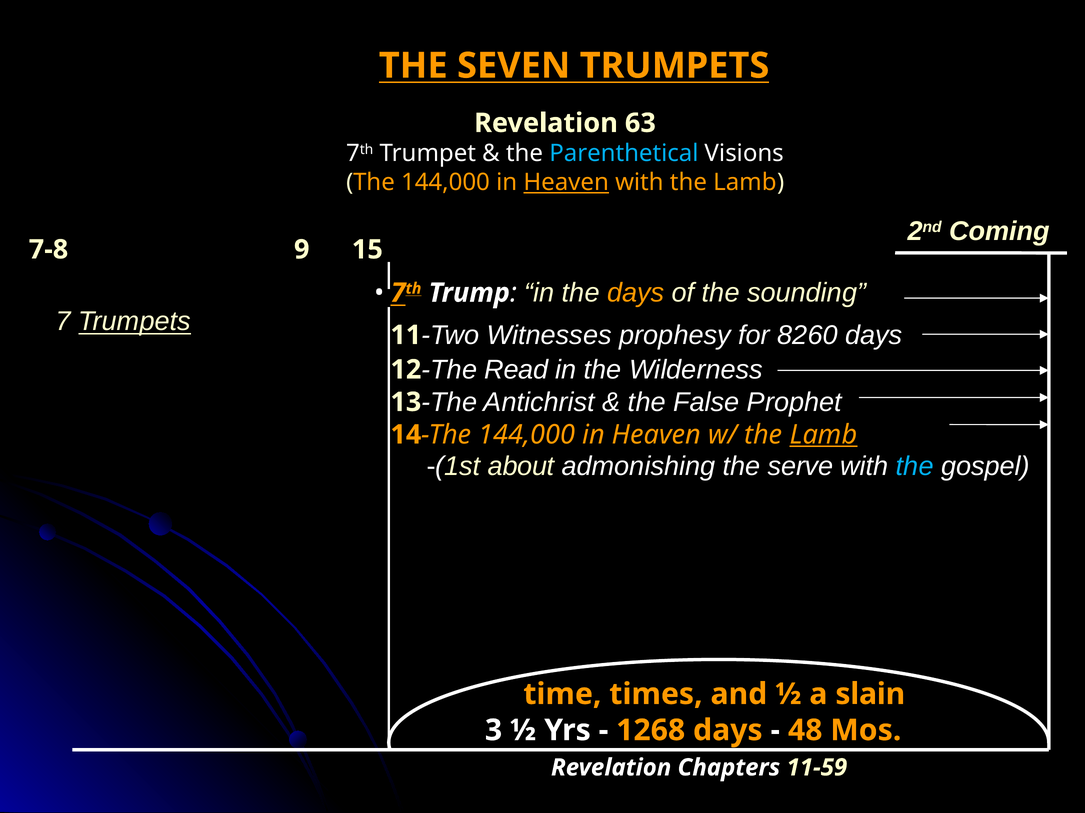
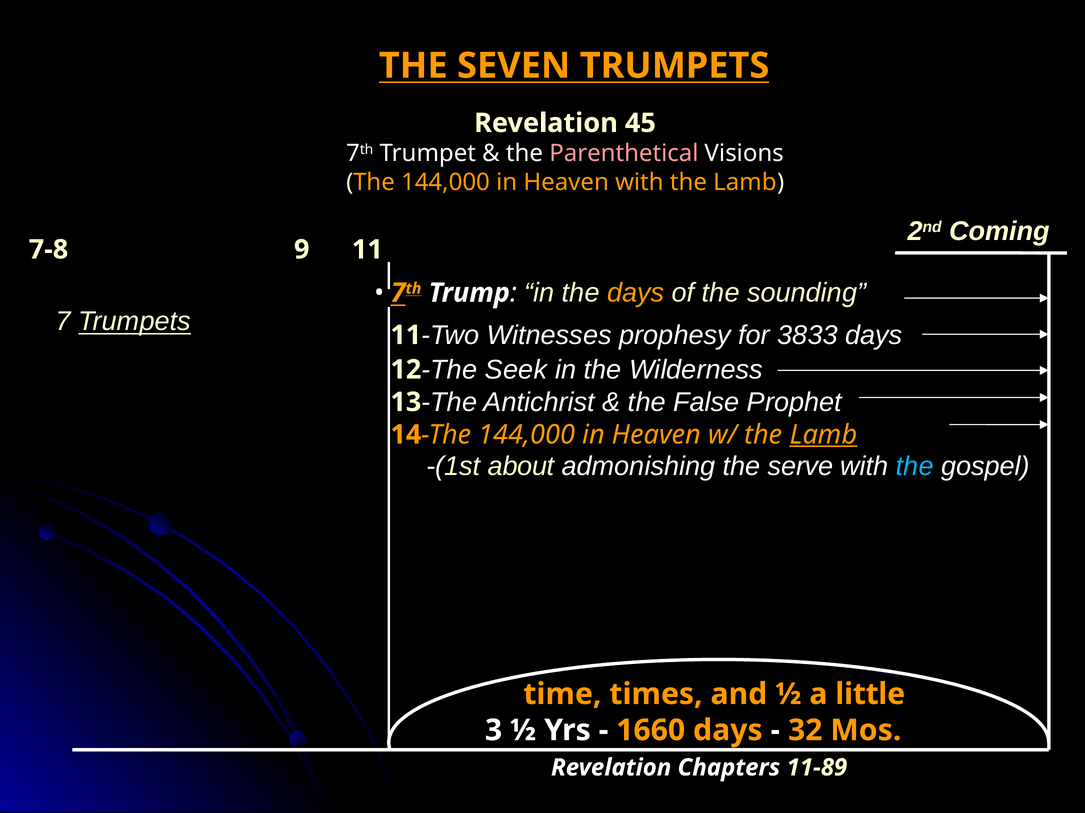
63: 63 -> 45 (640, 123)
Parenthetical colour: light blue -> pink (624, 154)
Heaven underline: present -> none (566, 183)
9 15: 15 -> 11 (367, 250)
8260: 8260 -> 3833 (808, 335)
Read: Read -> Seek (516, 370)
slain: slain -> little (870, 695)
1268: 1268 -> 1660 (651, 731)
48: 48 -> 32 (805, 731)
11-59: 11-59 -> 11-89 (817, 768)
